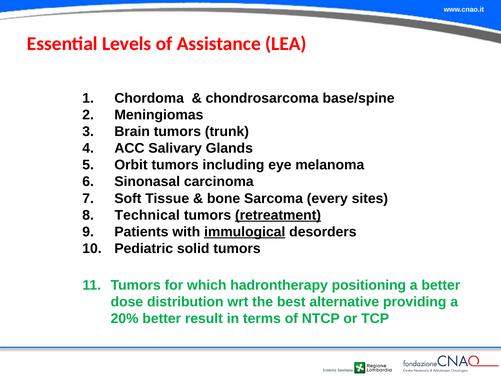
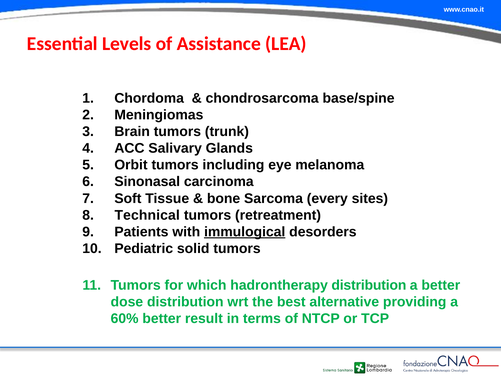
retreatment underline: present -> none (278, 215)
hadrontherapy positioning: positioning -> distribution (369, 285)
20%: 20% -> 60% (125, 318)
